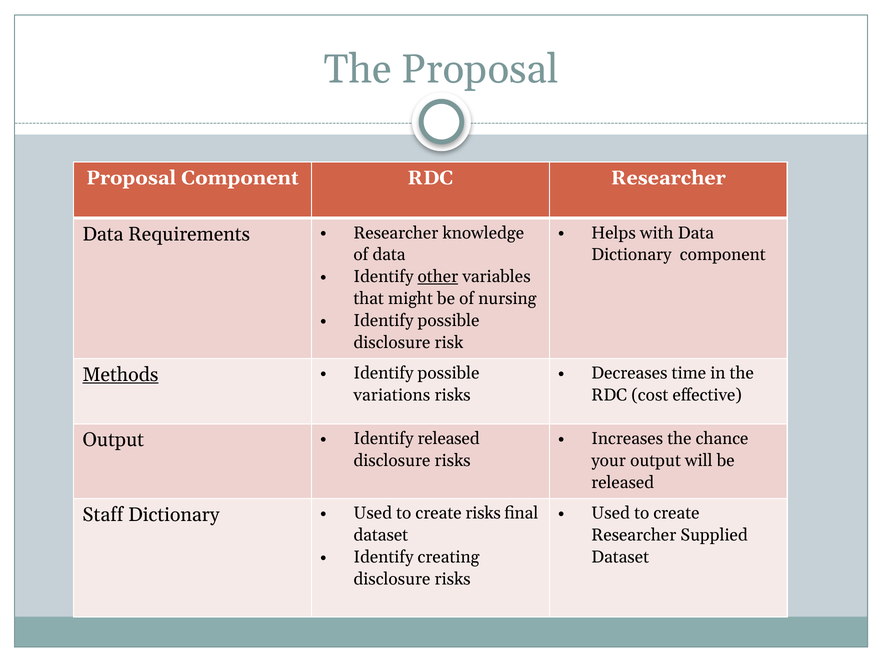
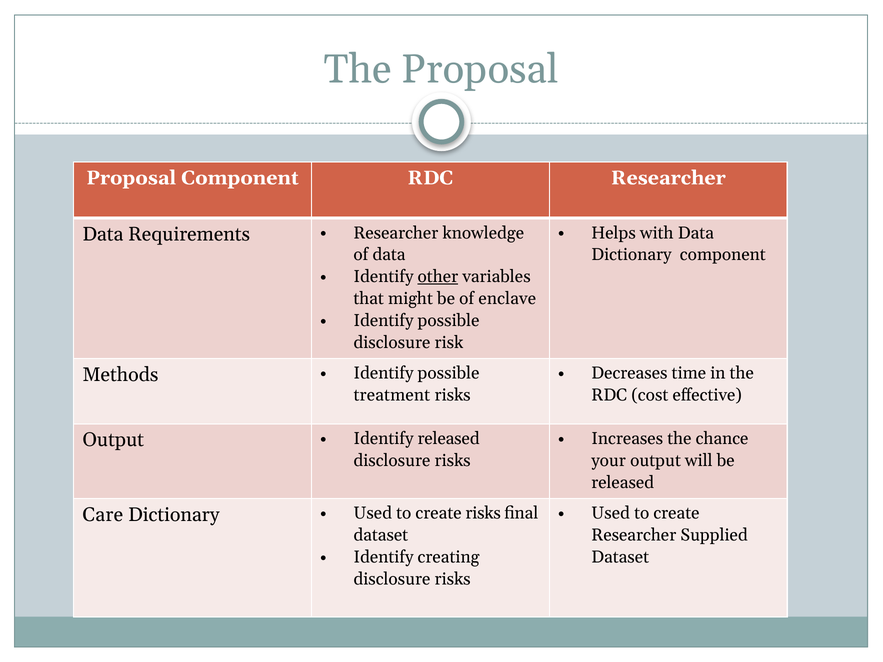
nursing: nursing -> enclave (507, 299)
Methods underline: present -> none (120, 375)
variations: variations -> treatment (392, 395)
Staff: Staff -> Care (103, 515)
